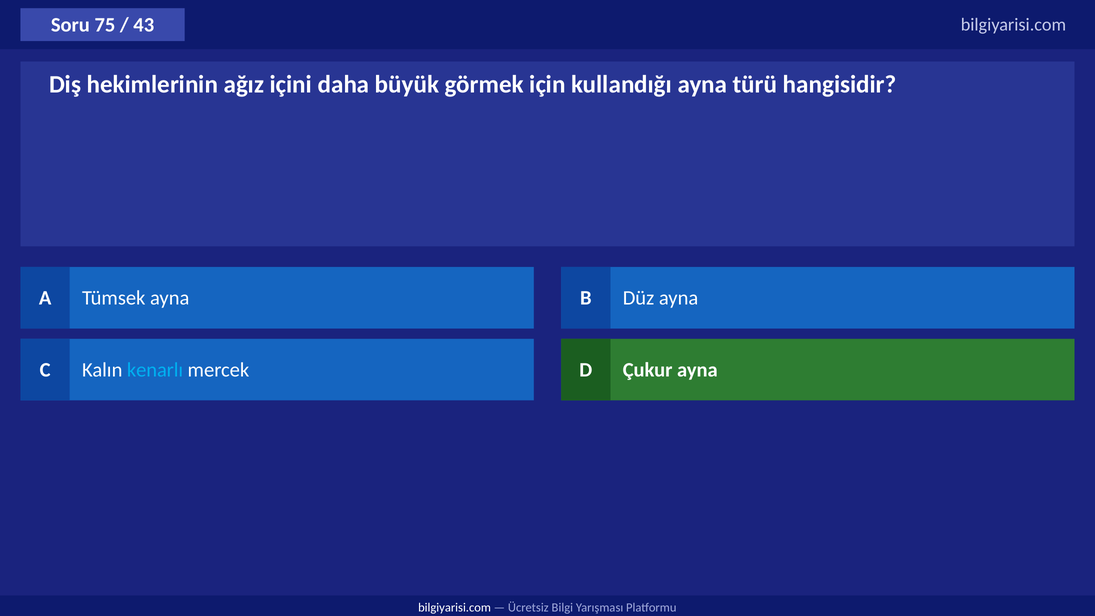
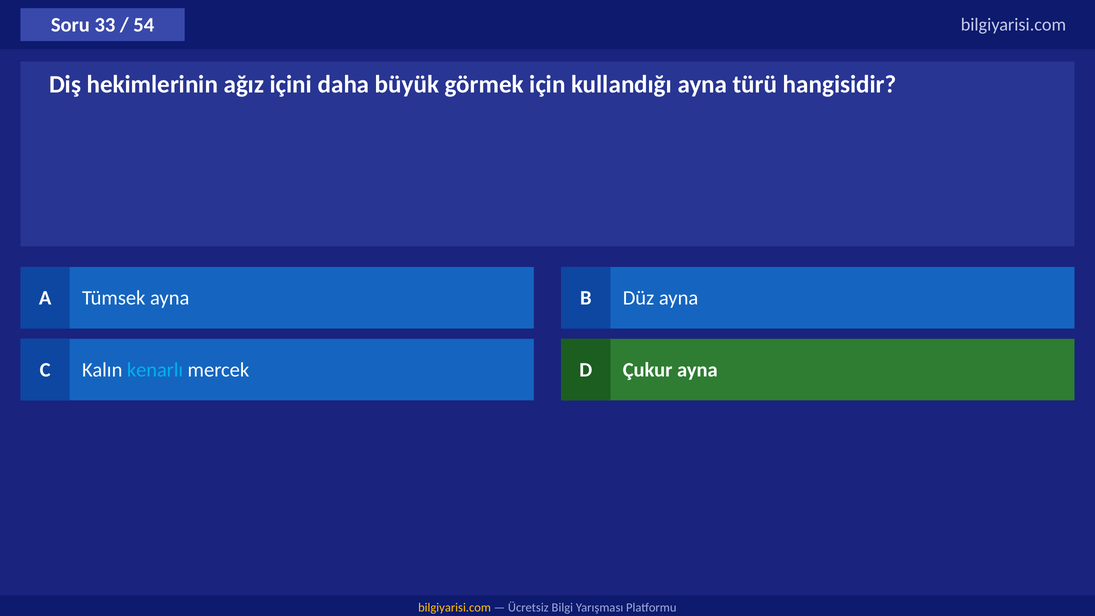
75: 75 -> 33 (105, 25)
43: 43 -> 54 (144, 25)
bilgiyarisi.com colour: white -> yellow (455, 607)
